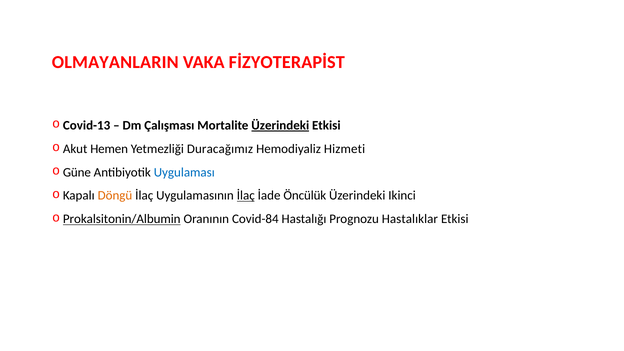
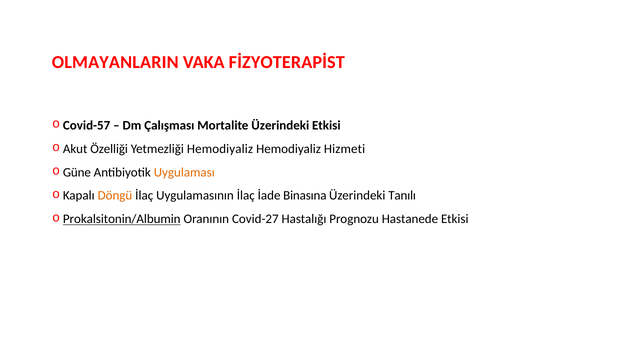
Covid-13: Covid-13 -> Covid-57 (87, 125)
Üzerindeki underline: present -> none (280, 125)
Hemen: Hemen -> Özelliği (109, 149)
Yetmezliği Duracağımız: Duracağımız -> Hemodiyaliz (220, 149)
Uygulaması colour: blue -> orange (184, 172)
İlaç underline: present -> none (246, 196)
Öncülük: Öncülük -> Binasına (305, 196)
Ikinci: Ikinci -> Tanılı (402, 196)
Covid-84: Covid-84 -> Covid-27 (255, 219)
Hastalıklar: Hastalıklar -> Hastanede (410, 219)
